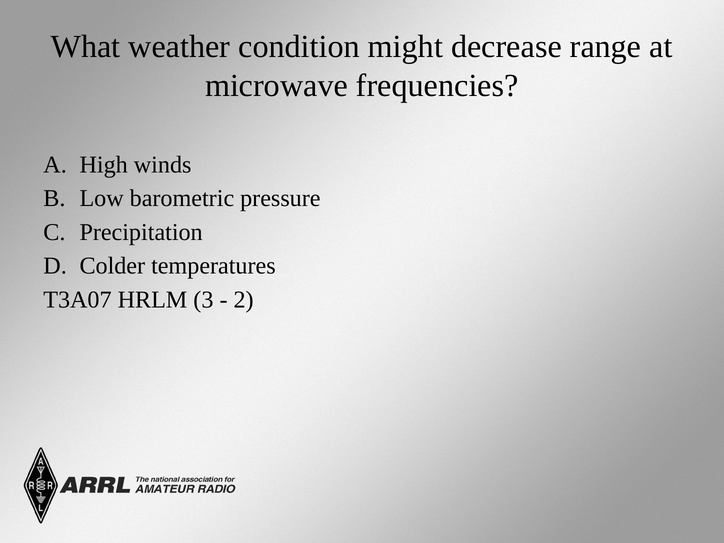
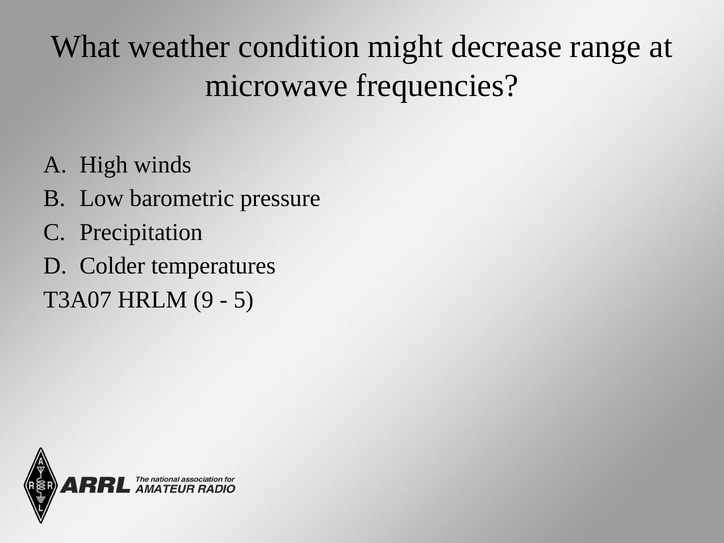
3: 3 -> 9 (203, 300)
2: 2 -> 5 (244, 300)
